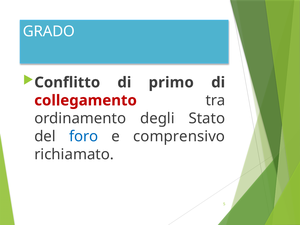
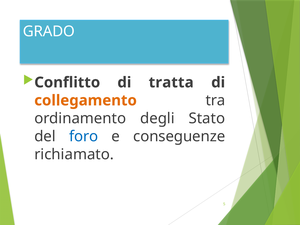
primo: primo -> tratta (171, 82)
collegamento colour: red -> orange (86, 100)
comprensivo: comprensivo -> conseguenze (179, 136)
